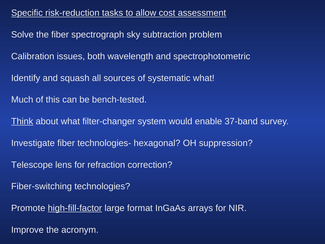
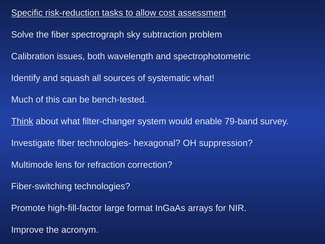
37-band: 37-band -> 79-band (241, 121)
Telescope: Telescope -> Multimode (32, 165)
high-fill-factor underline: present -> none (75, 208)
